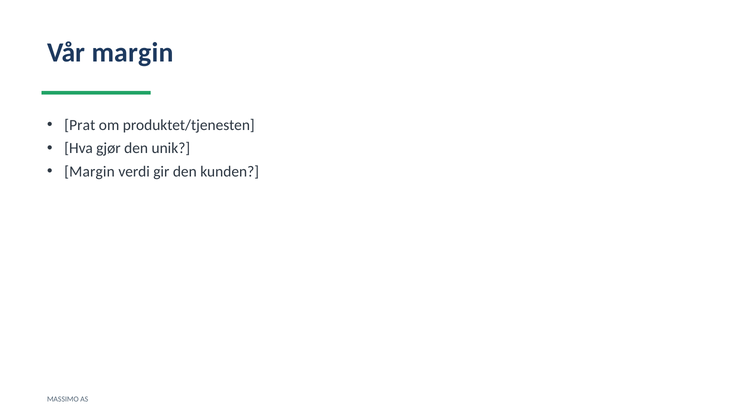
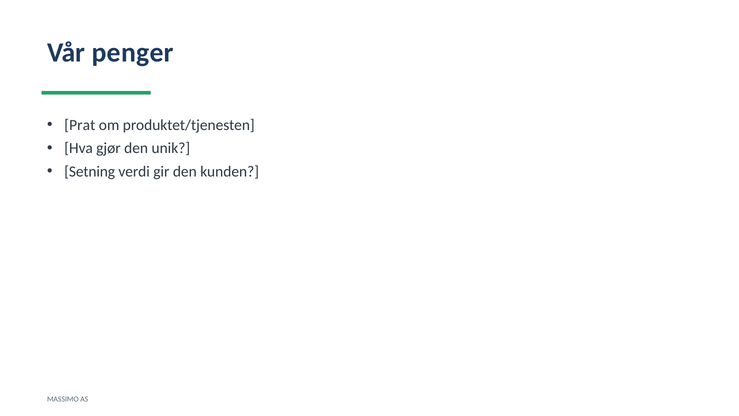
Vår margin: margin -> penger (133, 53)
Margin: Margin -> Setning (90, 171)
